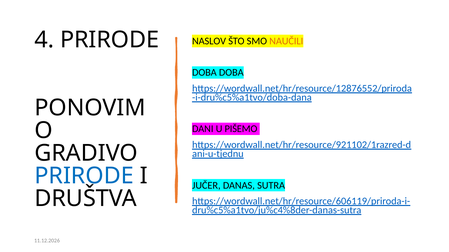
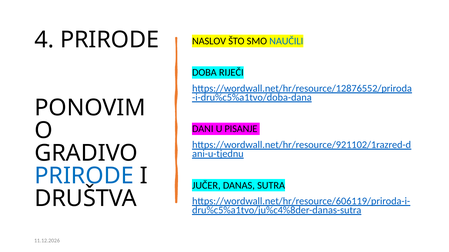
NAUČILI colour: orange -> blue (286, 41)
DOBA DOBA: DOBA -> RIJEČI (231, 73)
PIŠEMO: PIŠEMO -> PISANJE (241, 129)
